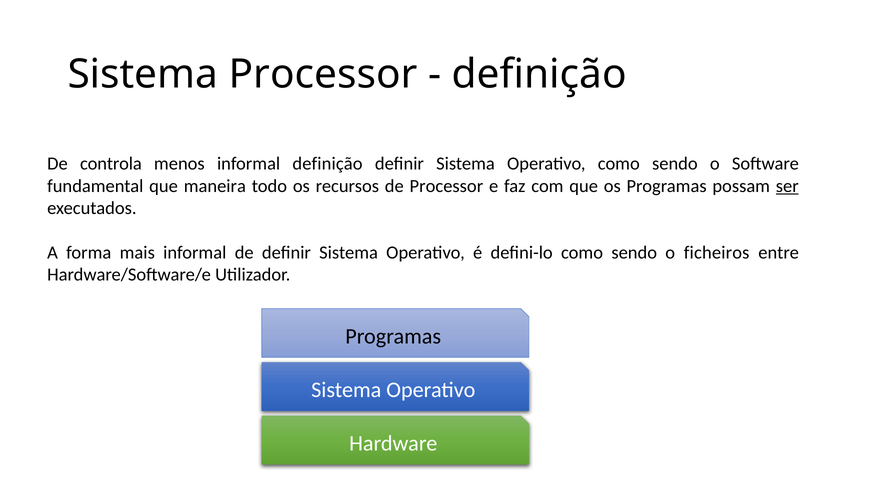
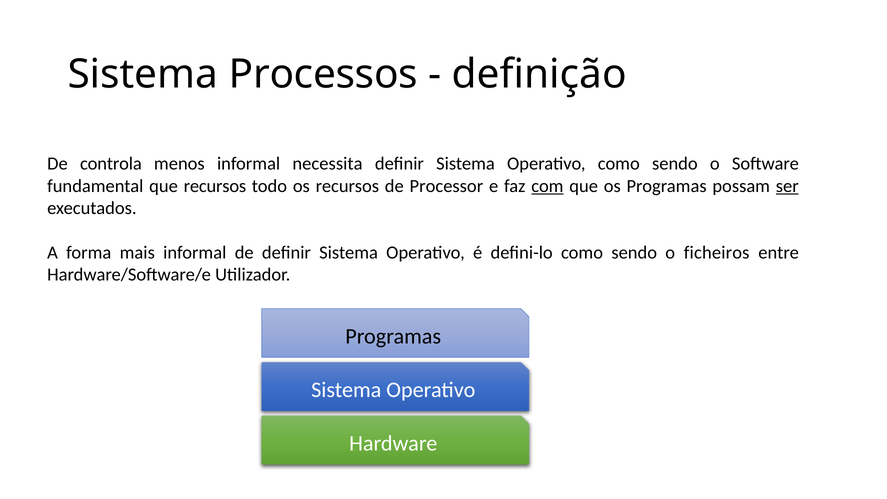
Sistema Processor: Processor -> Processos (323, 75)
informal definição: definição -> necessita (328, 164)
que maneira: maneira -> recursos (215, 186)
com underline: none -> present (547, 186)
